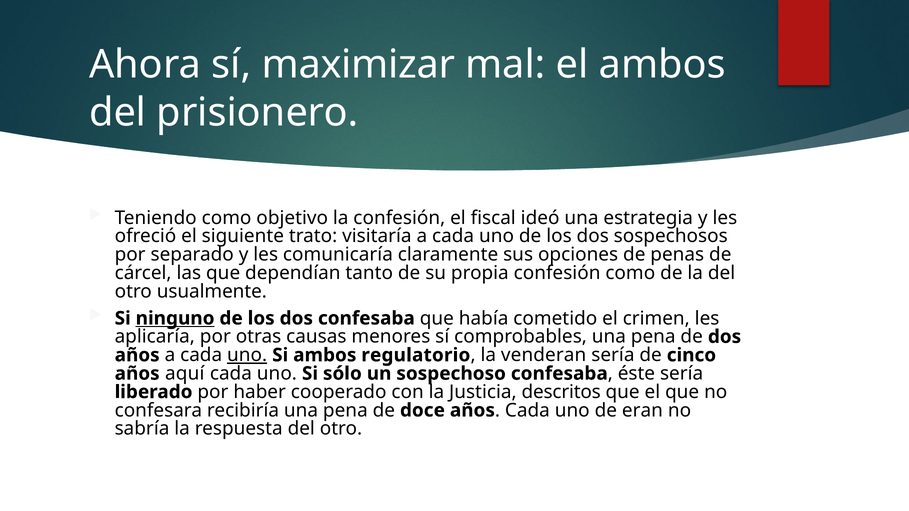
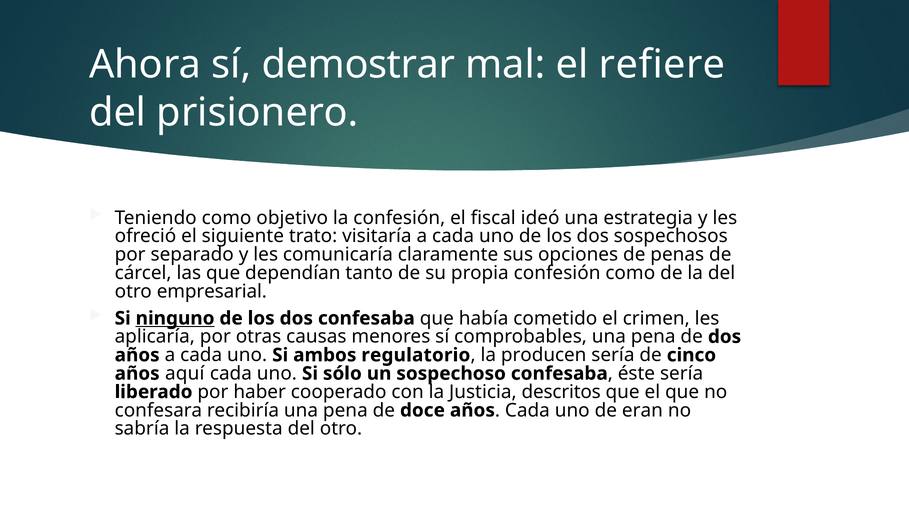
maximizar: maximizar -> demostrar (358, 65)
el ambos: ambos -> refiere (662, 65)
usualmente: usualmente -> empresarial (212, 292)
uno underline: present -> none (247, 355)
venderan: venderan -> producen (544, 355)
